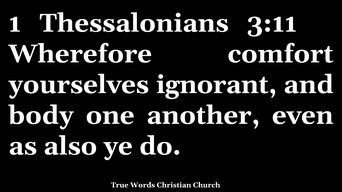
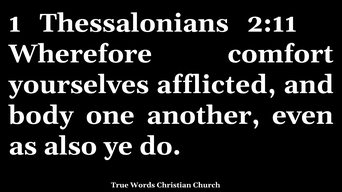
3:11: 3:11 -> 2:11 (272, 23)
ignorant: ignorant -> afflicted (216, 85)
